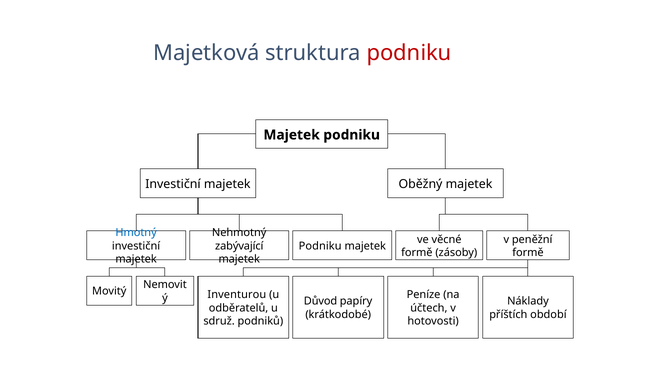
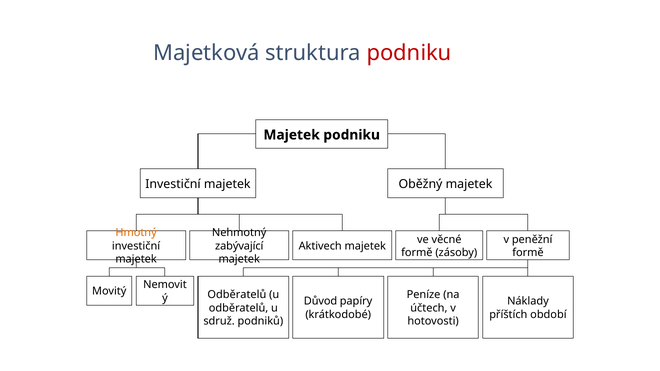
Hmotný colour: blue -> orange (136, 233)
Podniku: Podniku -> Aktivech (320, 246)
Inventurou: Inventurou -> Odběratelů (237, 295)
